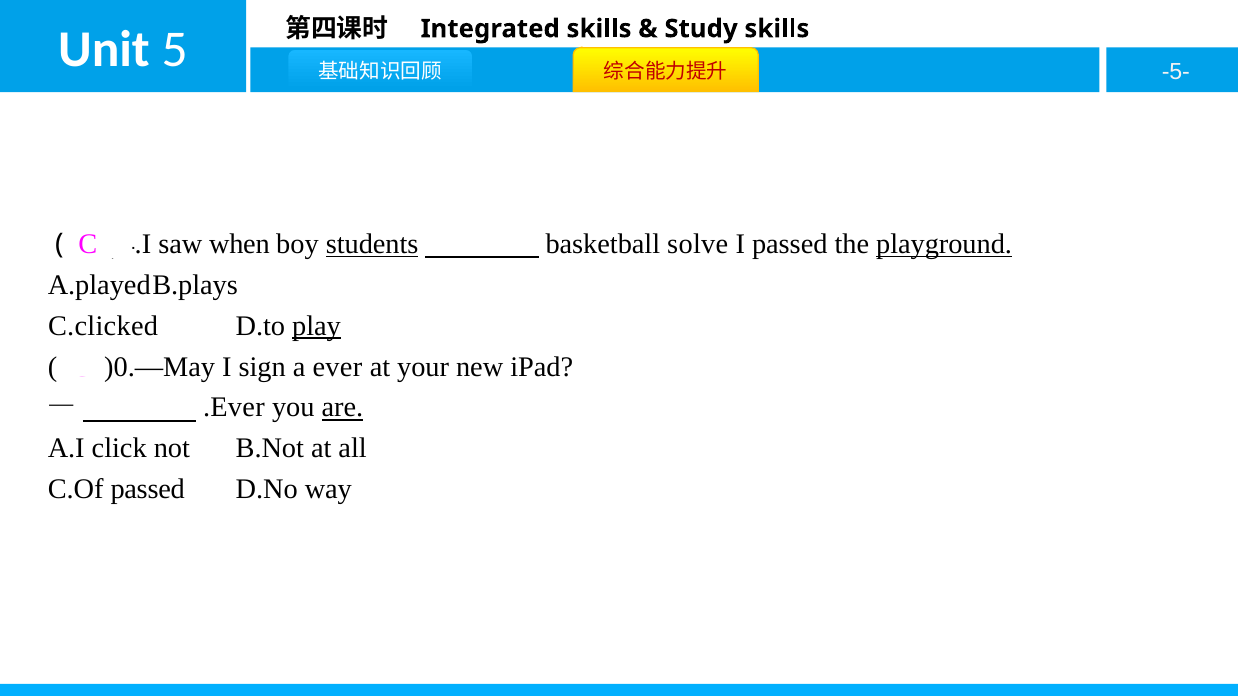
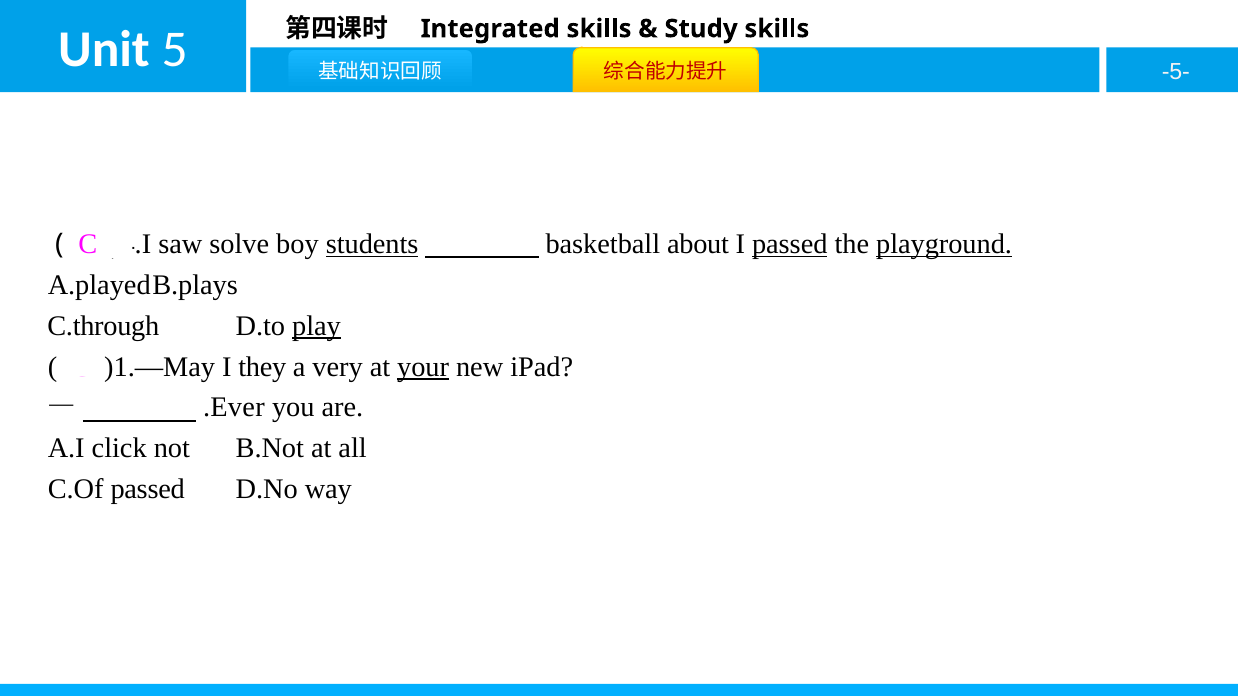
when: when -> solve (239, 244)
solve: solve -> about (698, 244)
passed underline: none -> present (790, 244)
C.clicked: C.clicked -> C.through (103, 326)
)0.—May: )0.—May -> )1.—May (160, 367)
sign: sign -> they (262, 367)
ever: ever -> very (338, 367)
your underline: none -> present (423, 367)
are underline: present -> none (342, 408)
